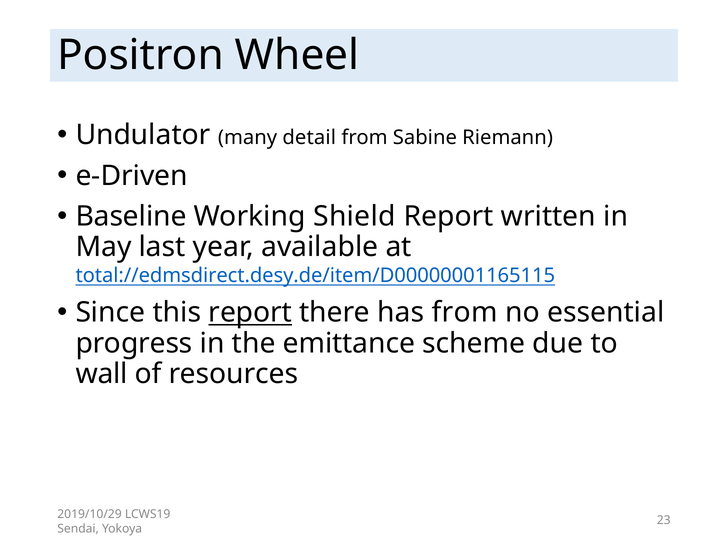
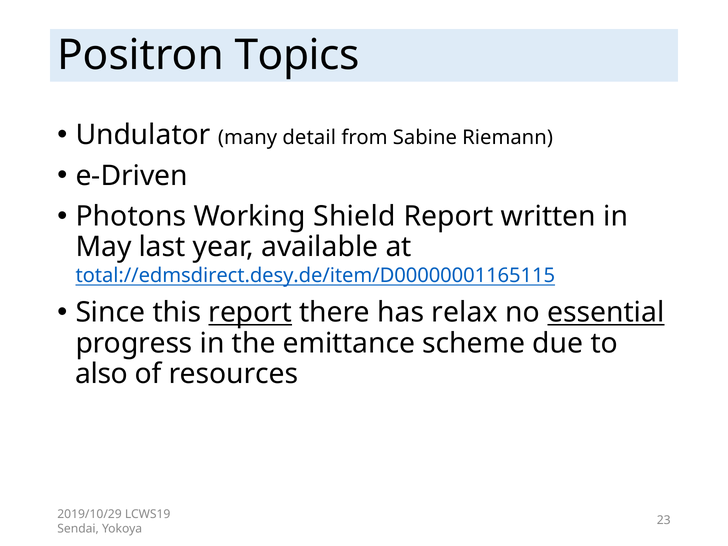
Wheel: Wheel -> Topics (297, 55)
Baseline: Baseline -> Photons (131, 216)
has from: from -> relax (465, 313)
essential underline: none -> present (606, 313)
wall: wall -> also (102, 374)
